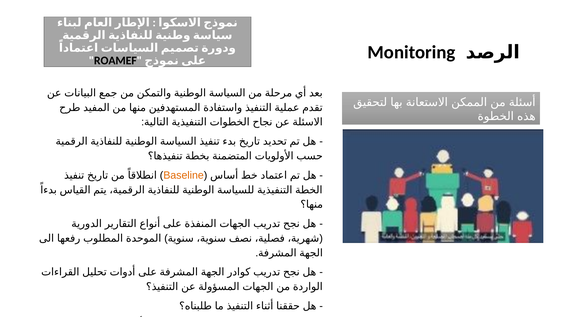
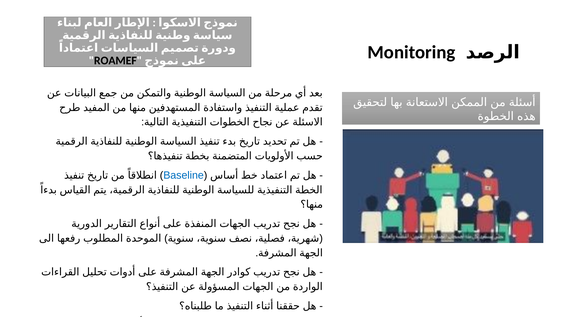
Baseline colour: orange -> blue (184, 175)
